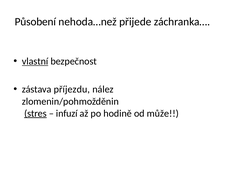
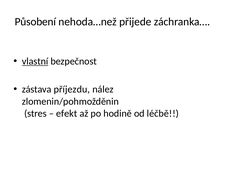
stres underline: present -> none (35, 113)
infuzí: infuzí -> efekt (67, 113)
může: může -> léčbě (163, 113)
